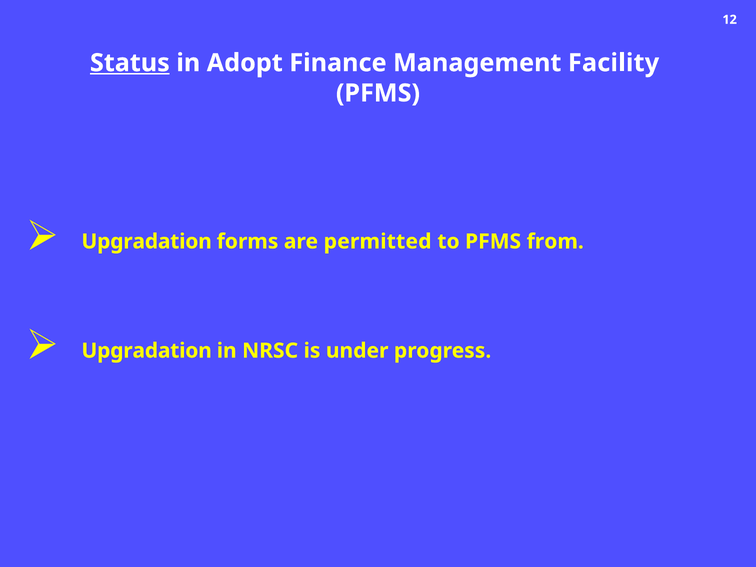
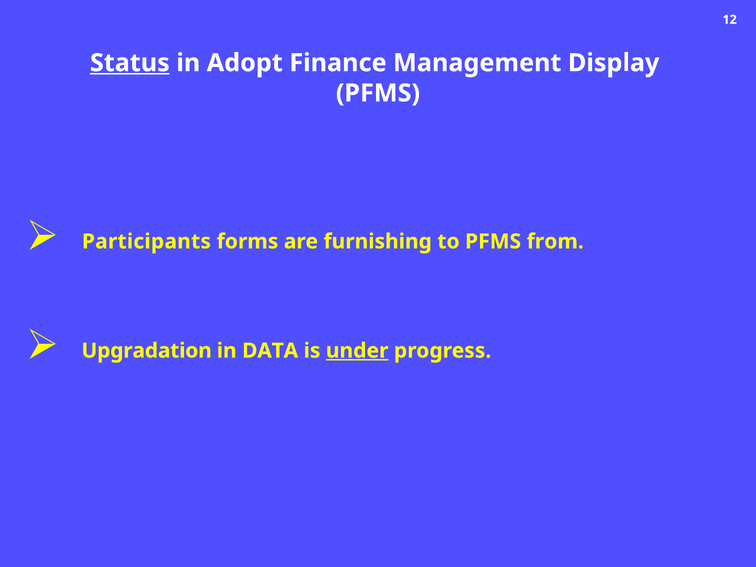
Facility: Facility -> Display (614, 63)
Upgradation: Upgradation -> Participants (146, 242)
permitted: permitted -> furnishing (378, 242)
NRSC: NRSC -> DATA (270, 351)
under underline: none -> present (357, 351)
